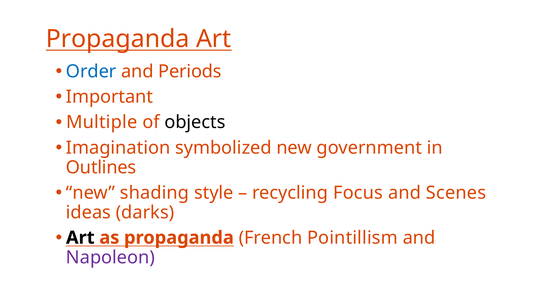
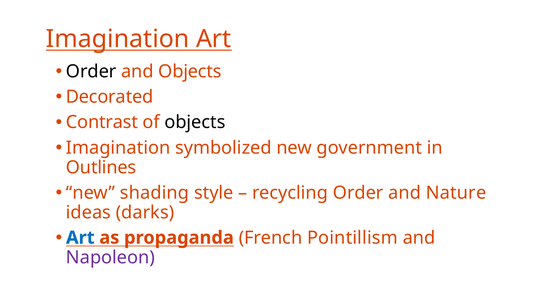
Propaganda: Propaganda -> Imagination (118, 39)
Order colour: blue -> black (91, 72)
and Periods: Periods -> Objects (190, 72)
Important: Important -> Decorated (110, 97)
Multiple: Multiple -> Contrast (102, 122)
recycling Focus: Focus -> Order (358, 193)
Scenes: Scenes -> Nature (456, 193)
Art colour: black -> blue (80, 238)
